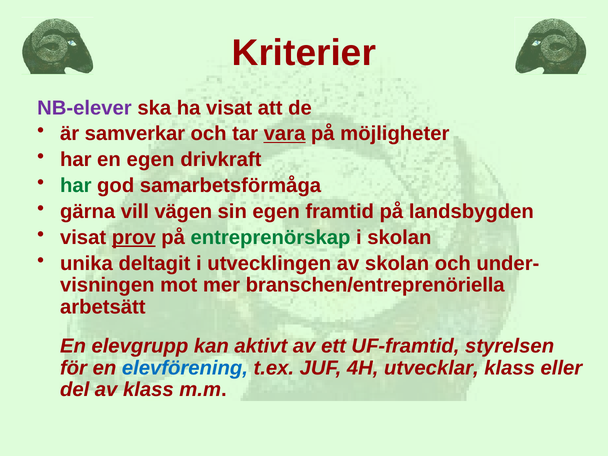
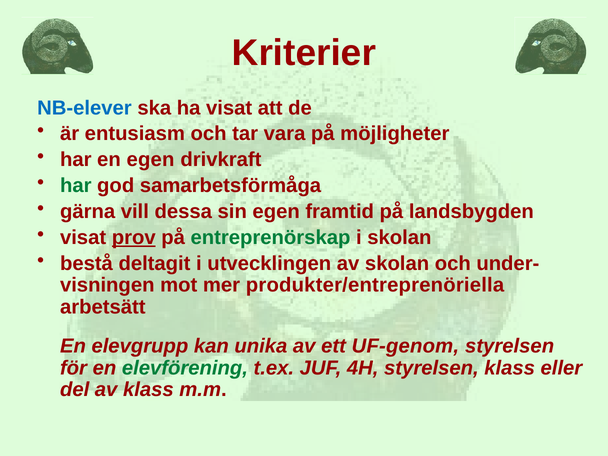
NB-elever colour: purple -> blue (84, 108)
samverkar: samverkar -> entusiasm (135, 134)
vara underline: present -> none (285, 134)
vägen: vägen -> dessa (183, 212)
unika: unika -> bestå (86, 263)
branschen/entreprenöriella: branschen/entreprenöriella -> produkter/entreprenöriella (375, 285)
aktivt: aktivt -> unika (261, 346)
UF-framtid: UF-framtid -> UF-genom (405, 346)
elevförening colour: blue -> green (185, 368)
4H utvecklar: utvecklar -> styrelsen (431, 368)
